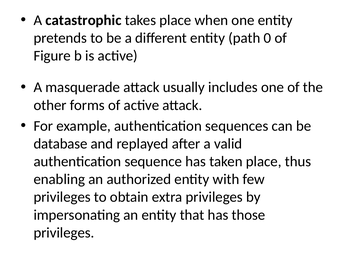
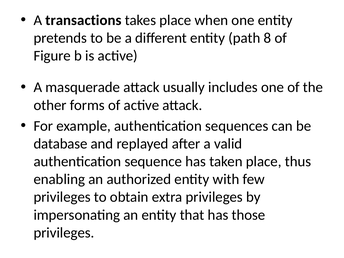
catastrophic: catastrophic -> transactions (83, 20)
0: 0 -> 8 (267, 38)
